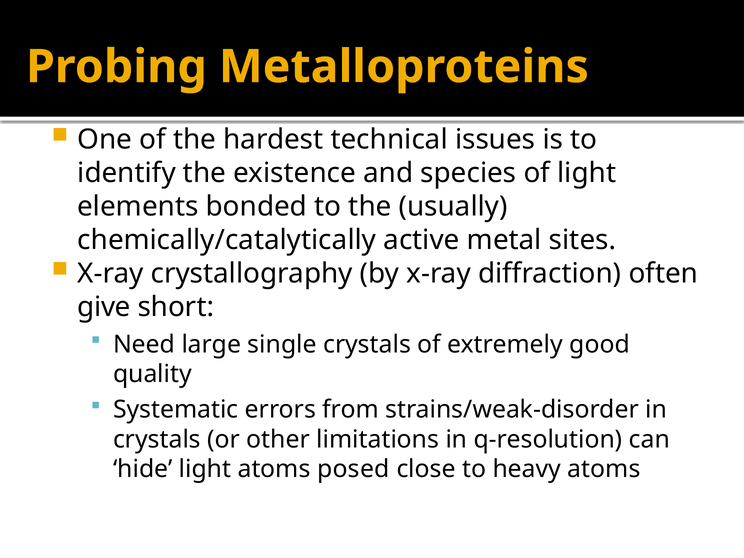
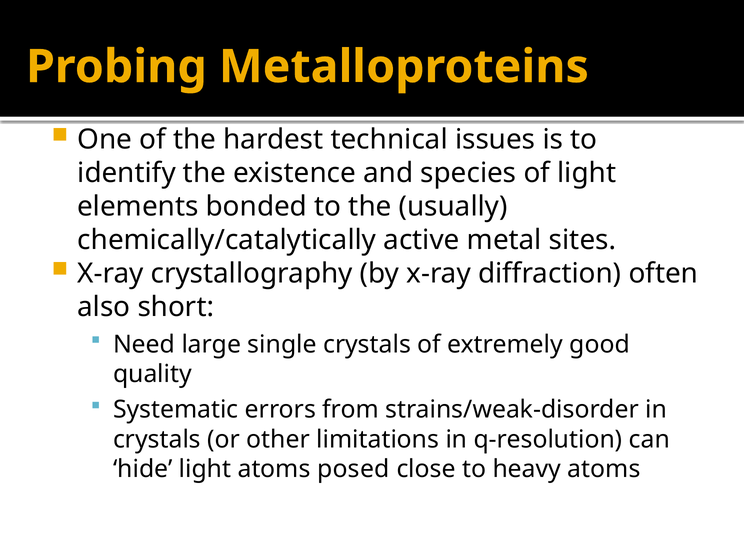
give: give -> also (104, 307)
